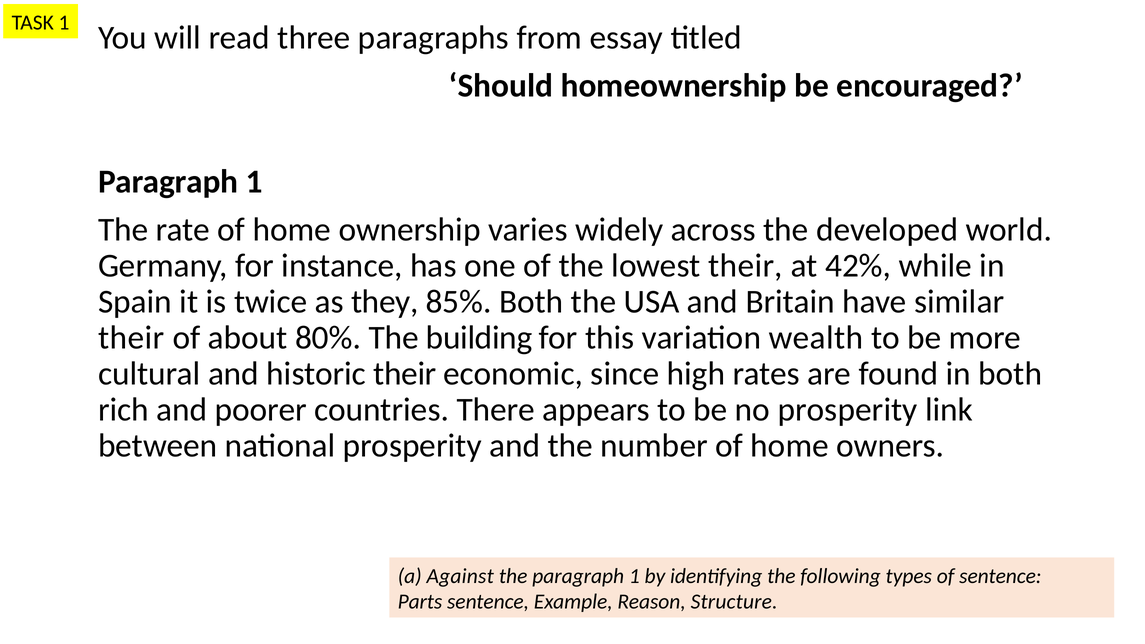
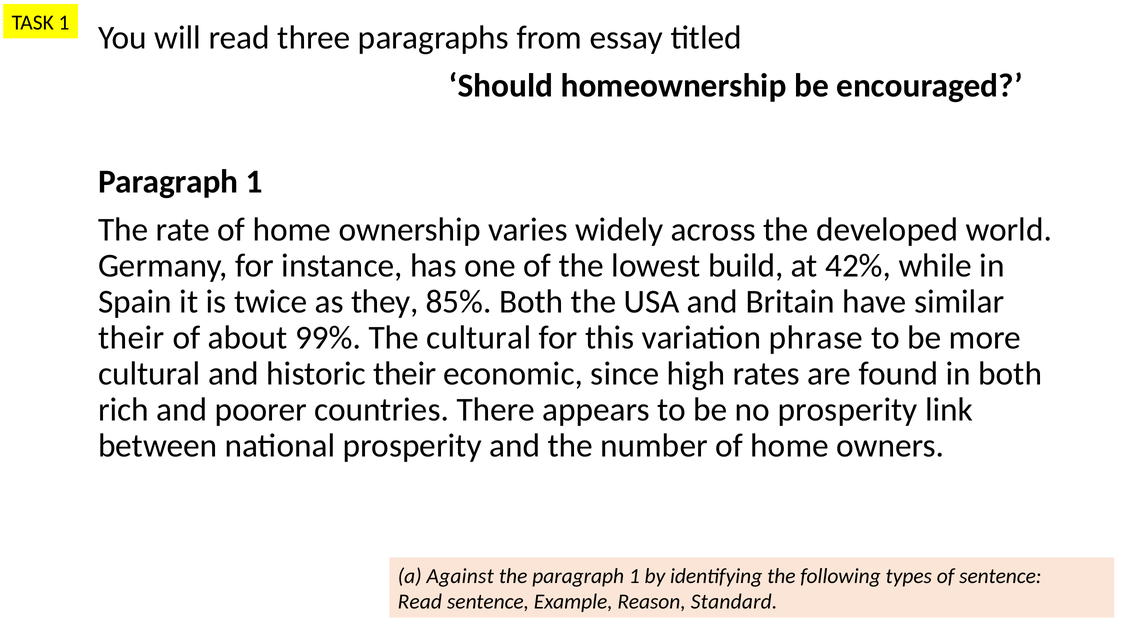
lowest their: their -> build (746, 266)
80%: 80% -> 99% (328, 338)
The building: building -> cultural (479, 338)
wealth: wealth -> phrase (816, 338)
Parts: Parts -> Read (420, 602)
Structure: Structure -> Standard (734, 602)
